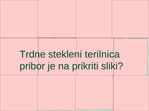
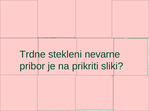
terilnica: terilnica -> nevarne (102, 55)
